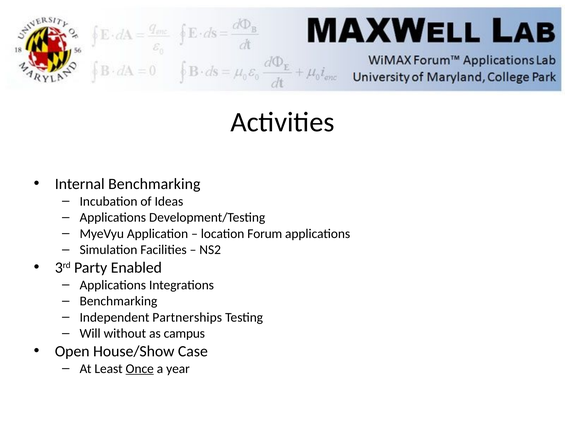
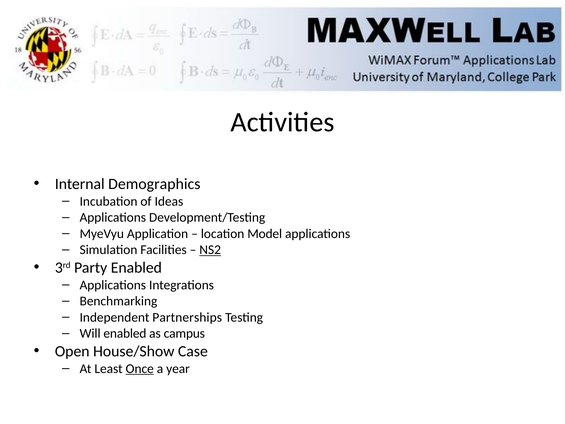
Internal Benchmarking: Benchmarking -> Demographics (154, 184)
Forum: Forum -> Model (265, 234)
NS2 underline: none -> present (210, 250)
Will without: without -> enabled (125, 333)
